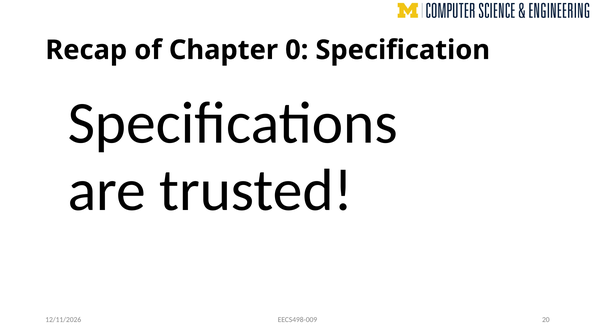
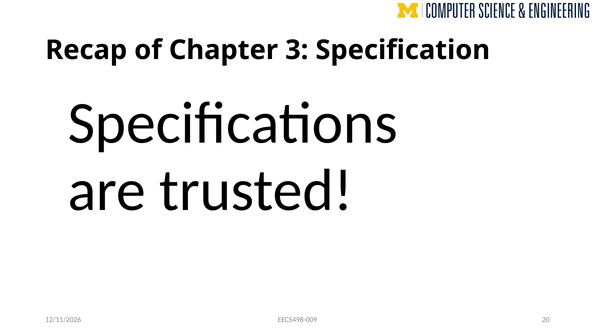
0: 0 -> 3 (297, 50)
